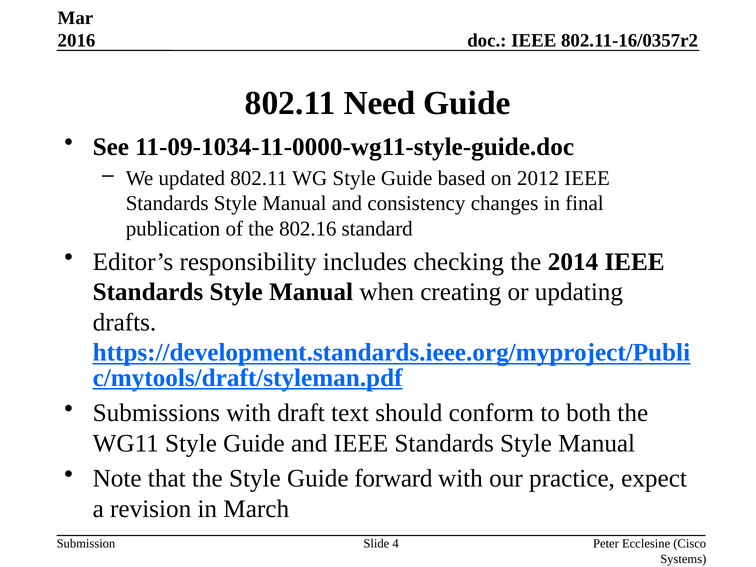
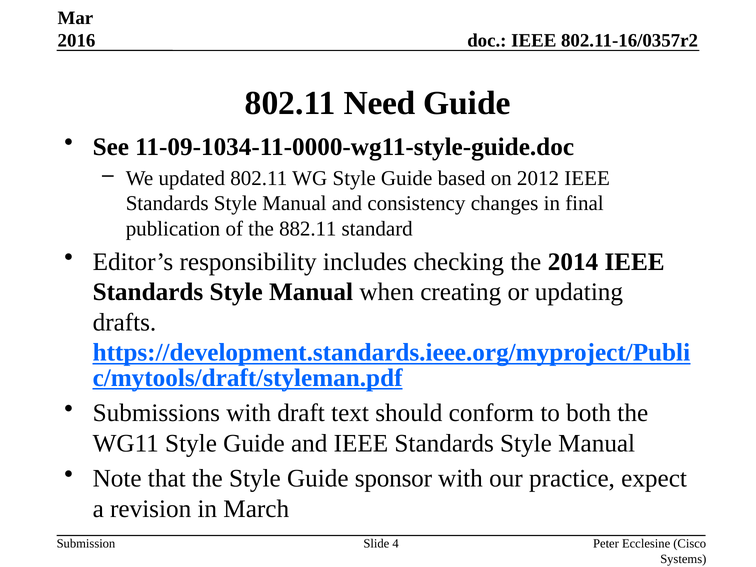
802.16: 802.16 -> 882.11 (308, 229)
forward: forward -> sponsor (393, 478)
